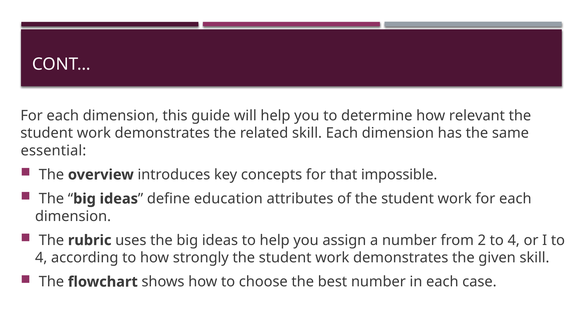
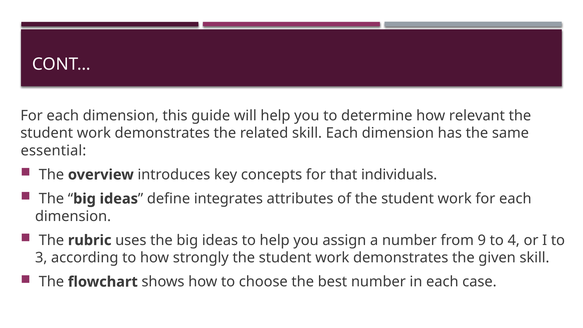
impossible: impossible -> individuals (399, 175)
education: education -> integrates (228, 199)
2: 2 -> 9 (482, 240)
4: 4 -> 3 (41, 258)
